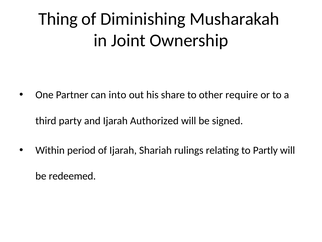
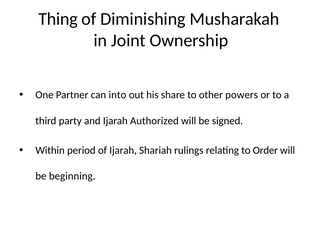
require: require -> powers (242, 95)
Partly: Partly -> Order (265, 150)
redeemed: redeemed -> beginning (72, 176)
